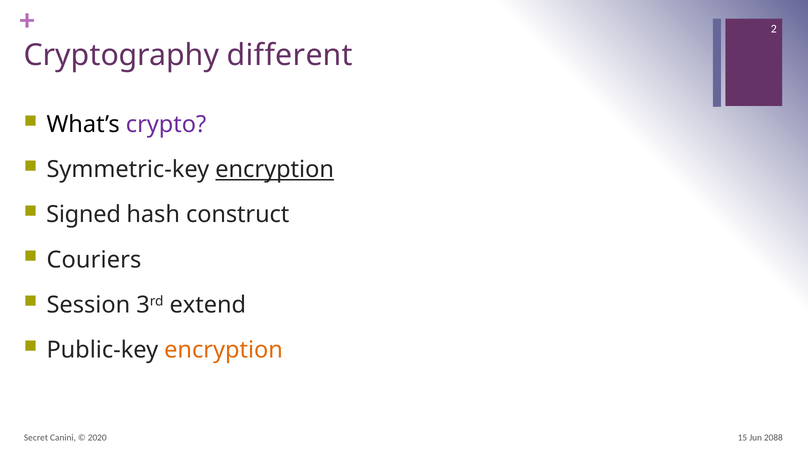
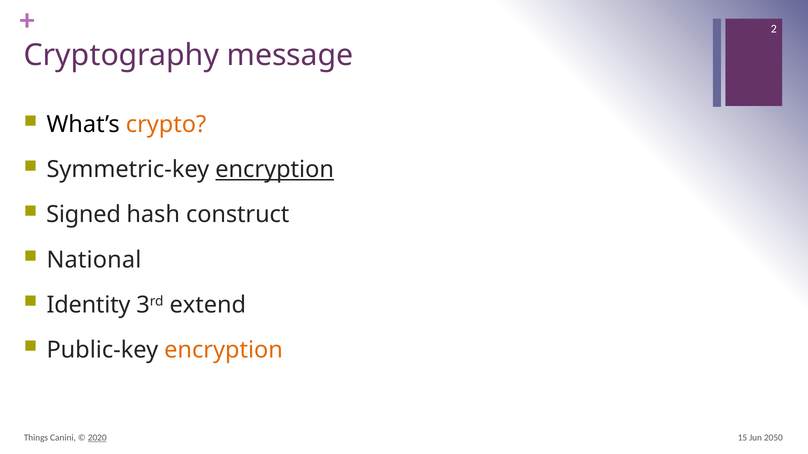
different: different -> message (290, 55)
crypto colour: purple -> orange (166, 125)
Couriers: Couriers -> National (94, 260)
Session: Session -> Identity (88, 305)
Secret: Secret -> Things (36, 438)
2020 underline: none -> present (97, 438)
2088: 2088 -> 2050 (773, 438)
